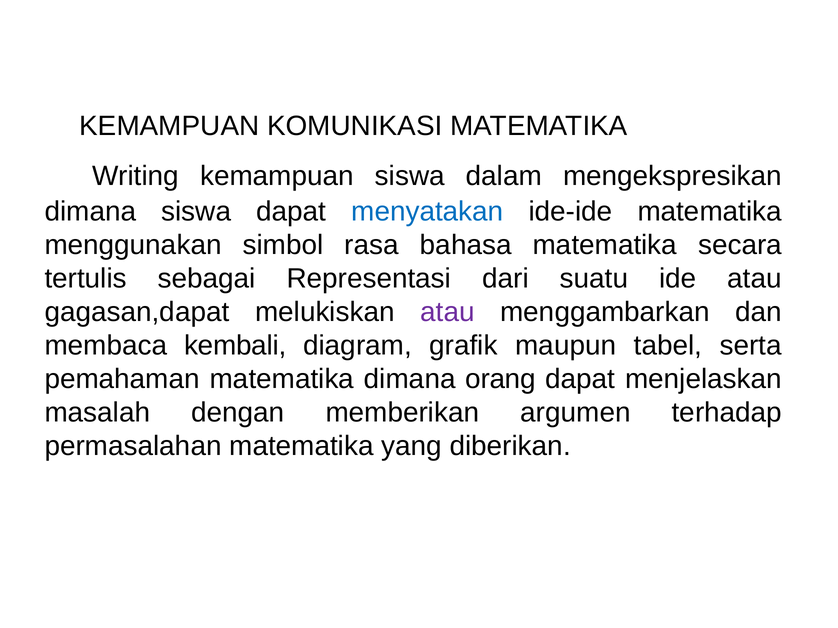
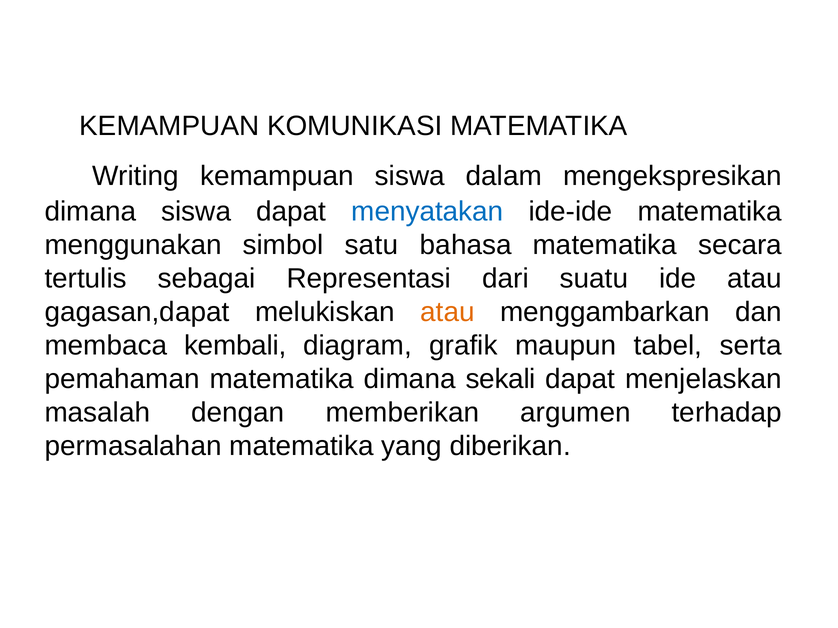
rasa: rasa -> satu (372, 245)
atau colour: purple -> orange (447, 312)
orang: orang -> sekali (501, 379)
